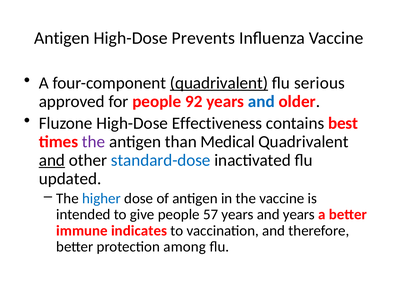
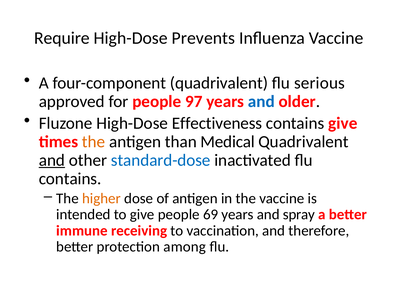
Antigen: Antigen -> Require (62, 38)
quadrivalent underline: present -> none (219, 83)
92: 92 -> 97 (194, 102)
contains best: best -> give (343, 123)
the colour: purple -> orange (94, 142)
updated: updated -> contains (70, 179)
higher colour: blue -> orange (101, 199)
57: 57 -> 69 (211, 215)
and years: years -> spray (299, 215)
indicates: indicates -> receiving (139, 231)
